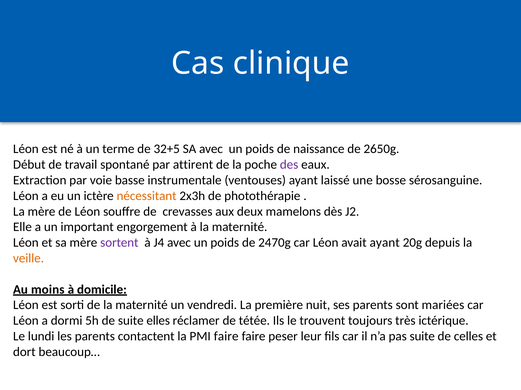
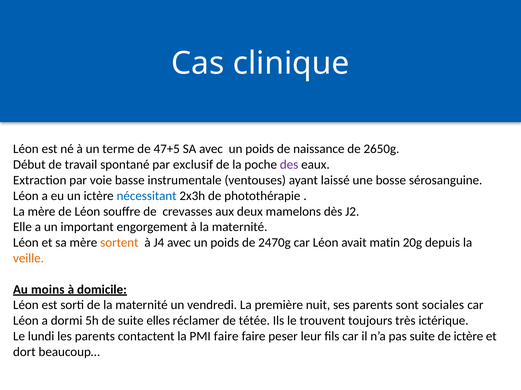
32+5: 32+5 -> 47+5 (167, 149)
attirent: attirent -> exclusif (193, 165)
nécessitant colour: orange -> blue (147, 196)
sortent colour: purple -> orange (119, 243)
avait ayant: ayant -> matin (385, 243)
mariées: mariées -> sociales (443, 306)
de celles: celles -> ictère (468, 337)
